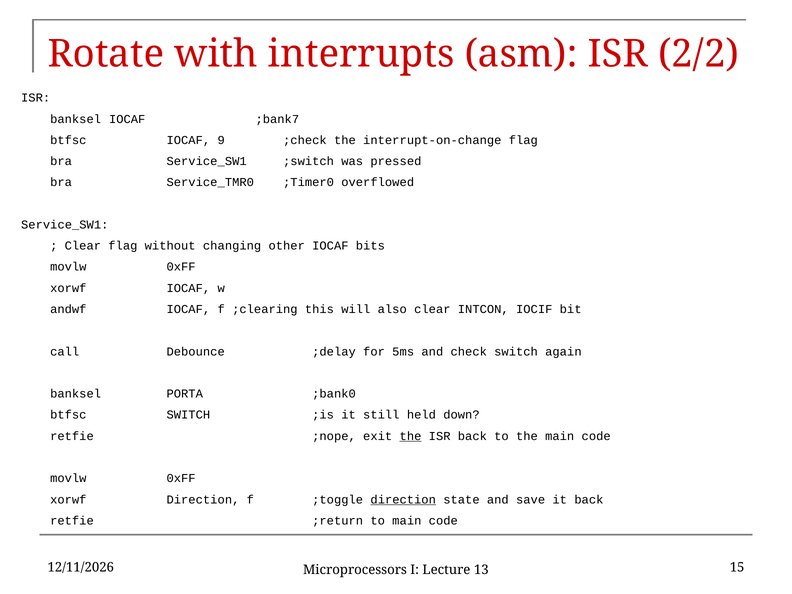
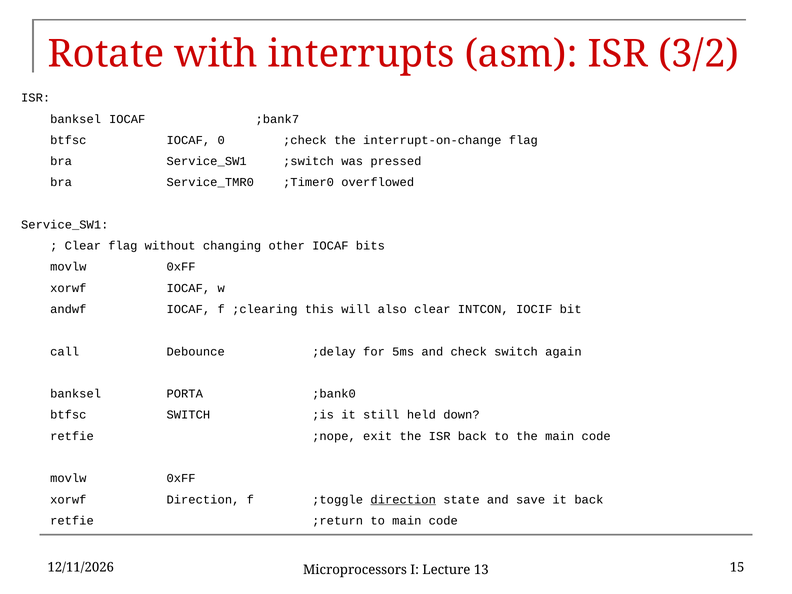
2/2: 2/2 -> 3/2 (698, 54)
9: 9 -> 0 (221, 140)
the underline: present -> none (411, 436)
